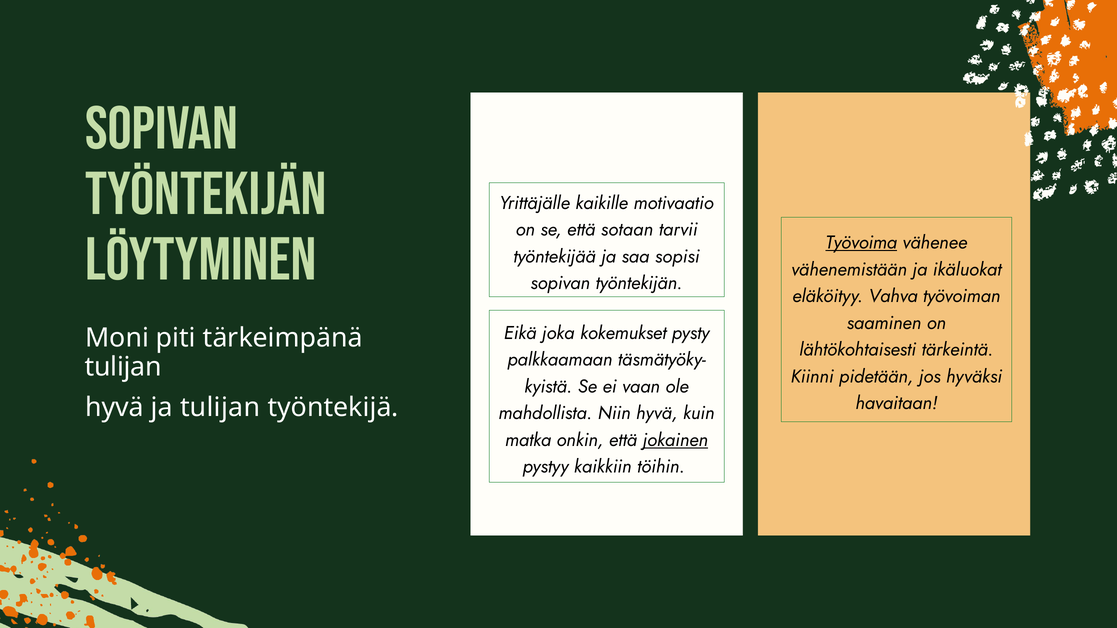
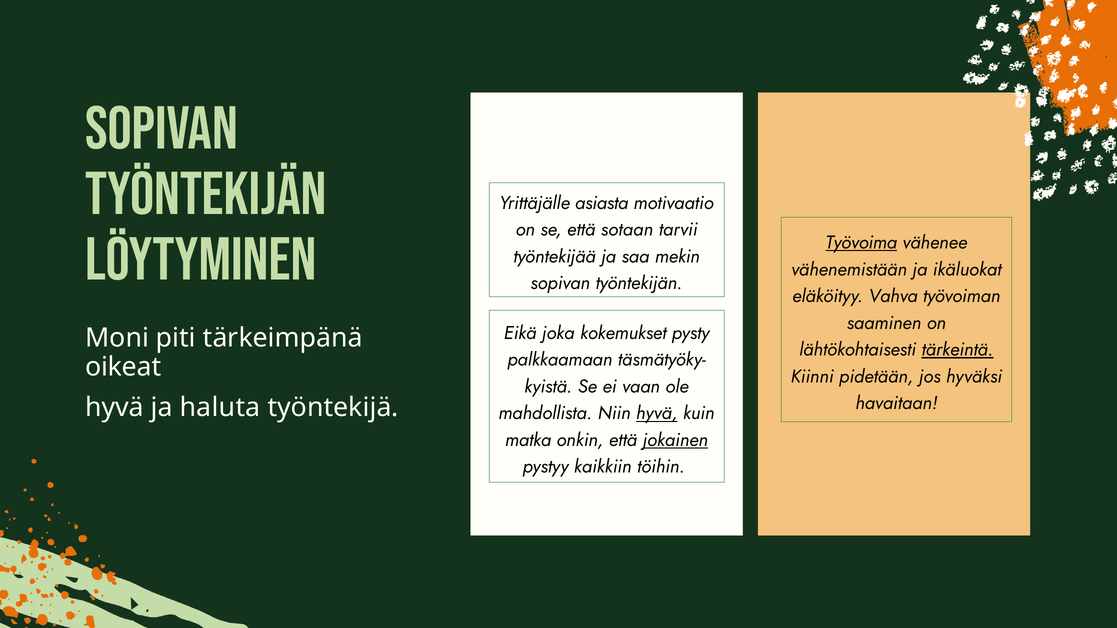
kaikille: kaikille -> asiasta (602, 203)
sopisi: sopisi -> mekin (677, 257)
tärkeintä underline: none -> present (957, 350)
tulijan: tulijan -> oikeat (123, 367)
ja tulijan: tulijan -> haluta (220, 408)
hyvä underline: none -> present (657, 414)
